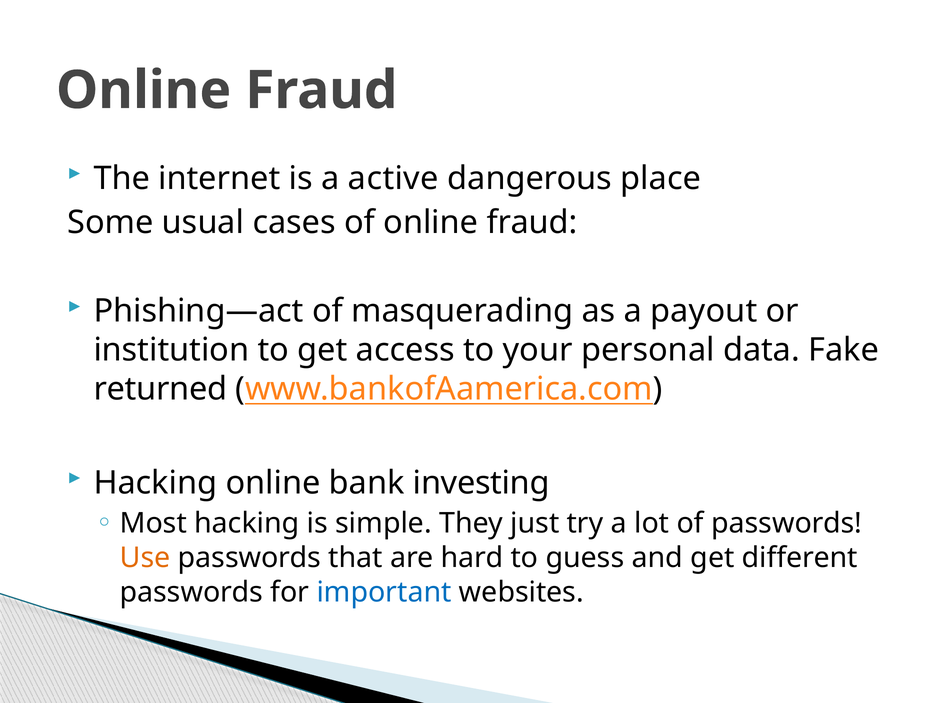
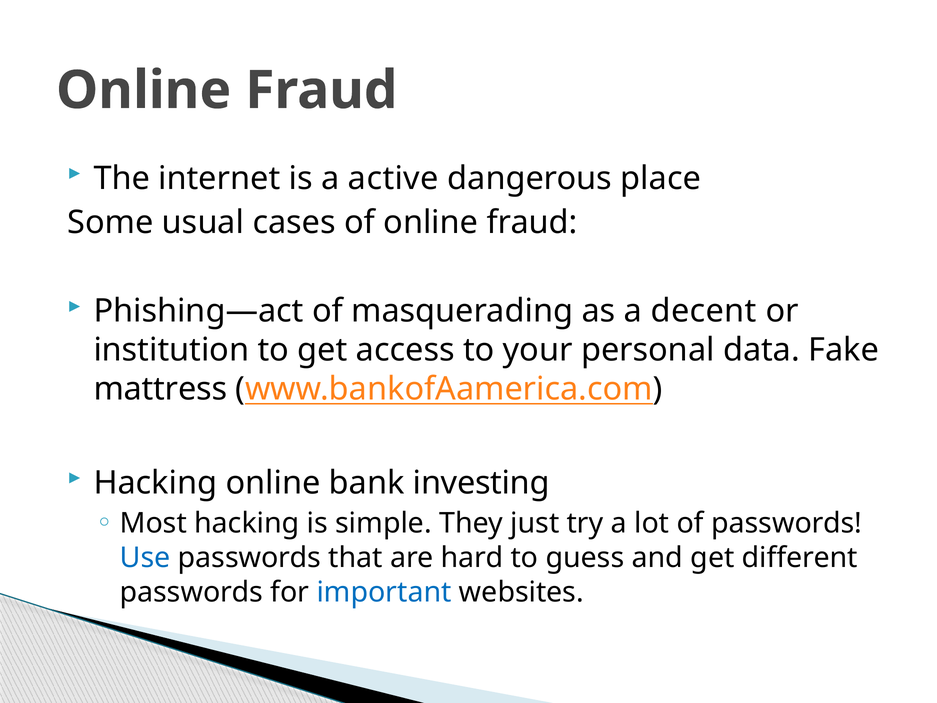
payout: payout -> decent (704, 311)
returned: returned -> mattress (160, 389)
Use colour: orange -> blue (145, 558)
